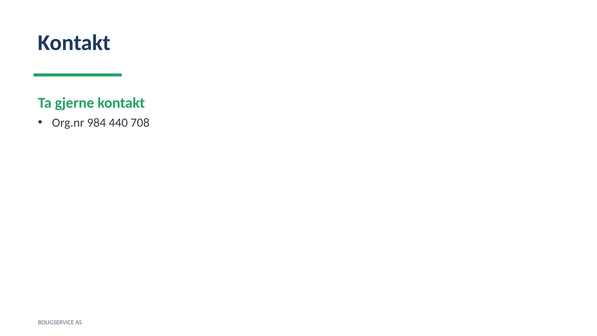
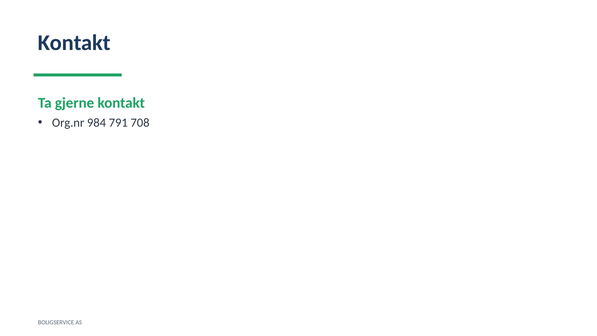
440: 440 -> 791 (118, 123)
